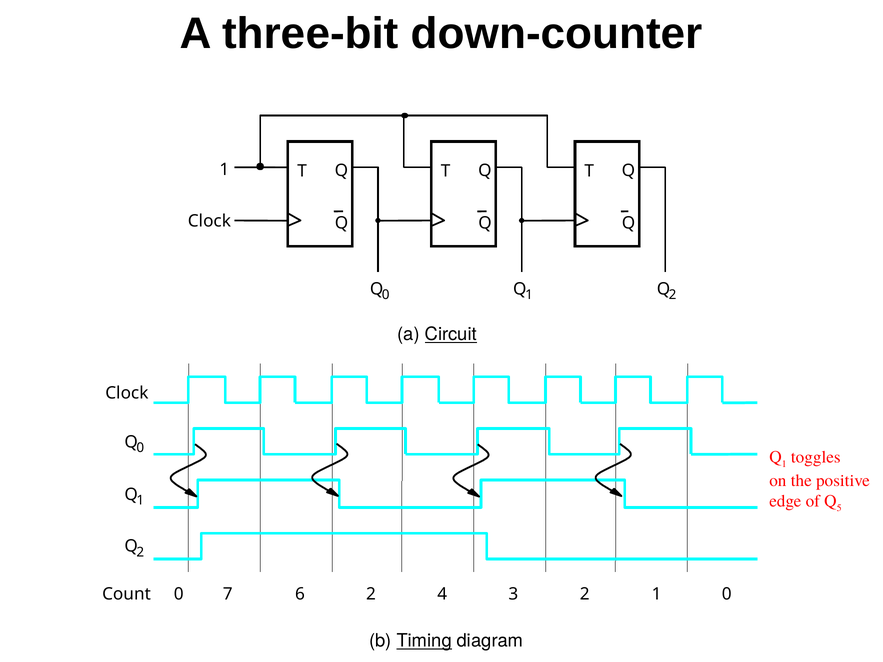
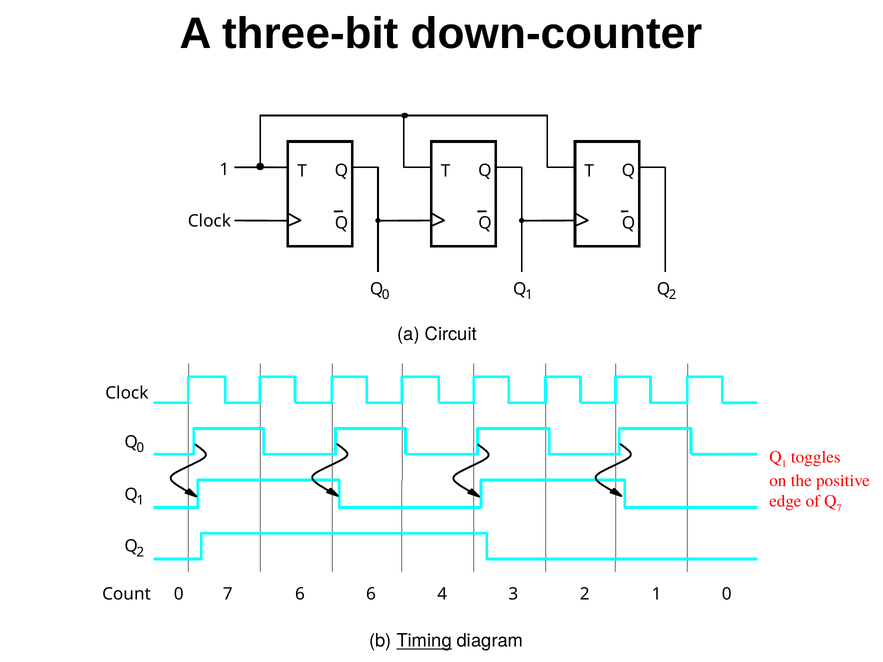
Circuit underline: present -> none (451, 335)
Q 5: 5 -> 7 (839, 508)
6 2: 2 -> 6 (371, 594)
